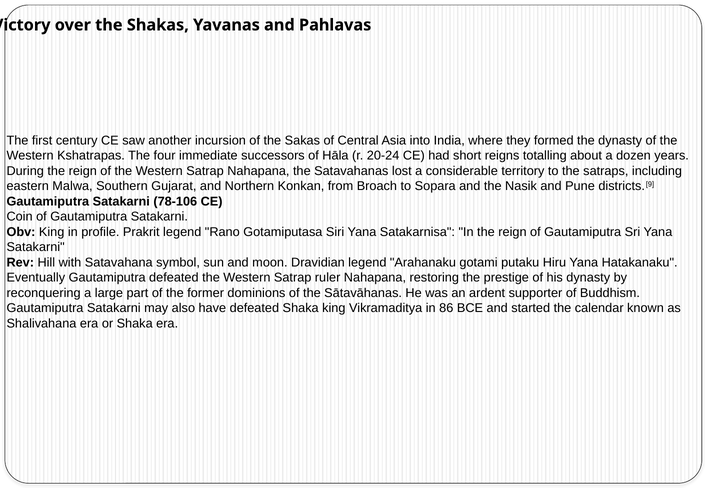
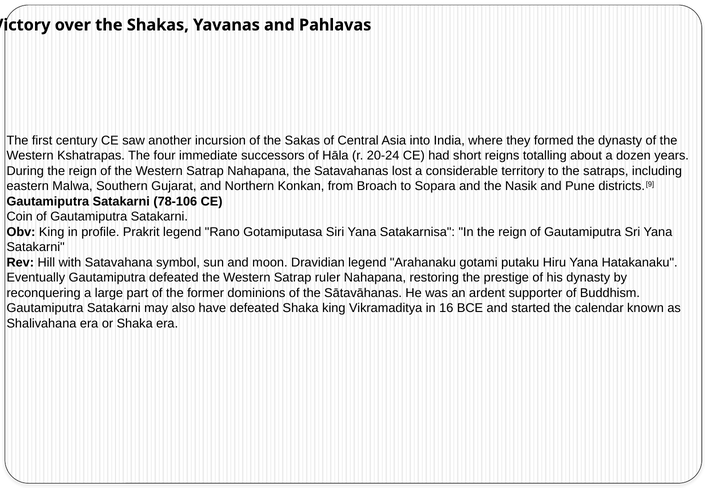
86: 86 -> 16 (446, 308)
